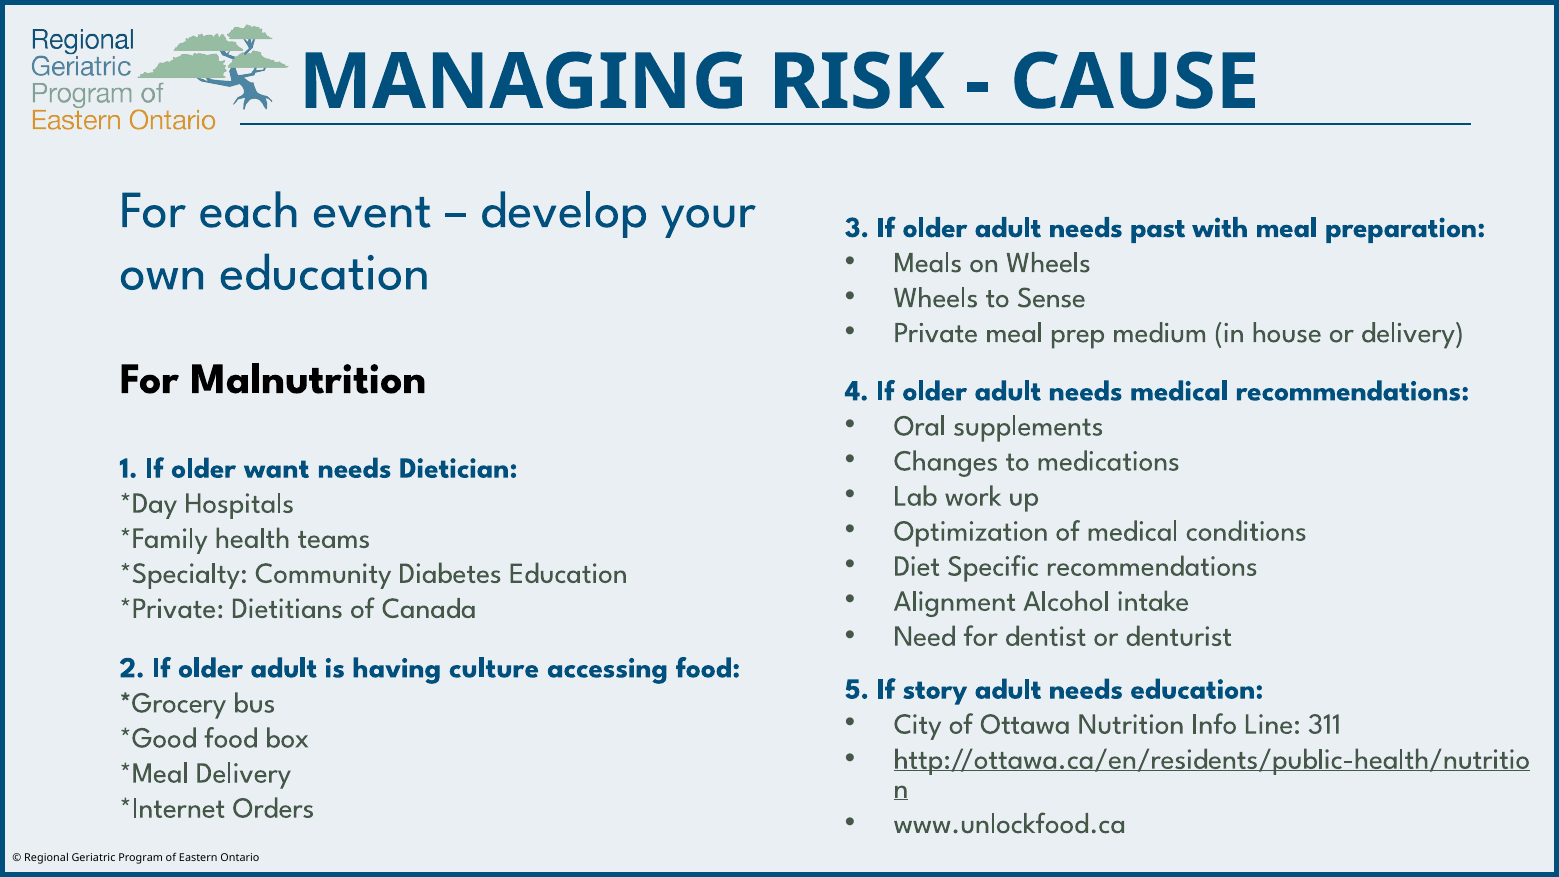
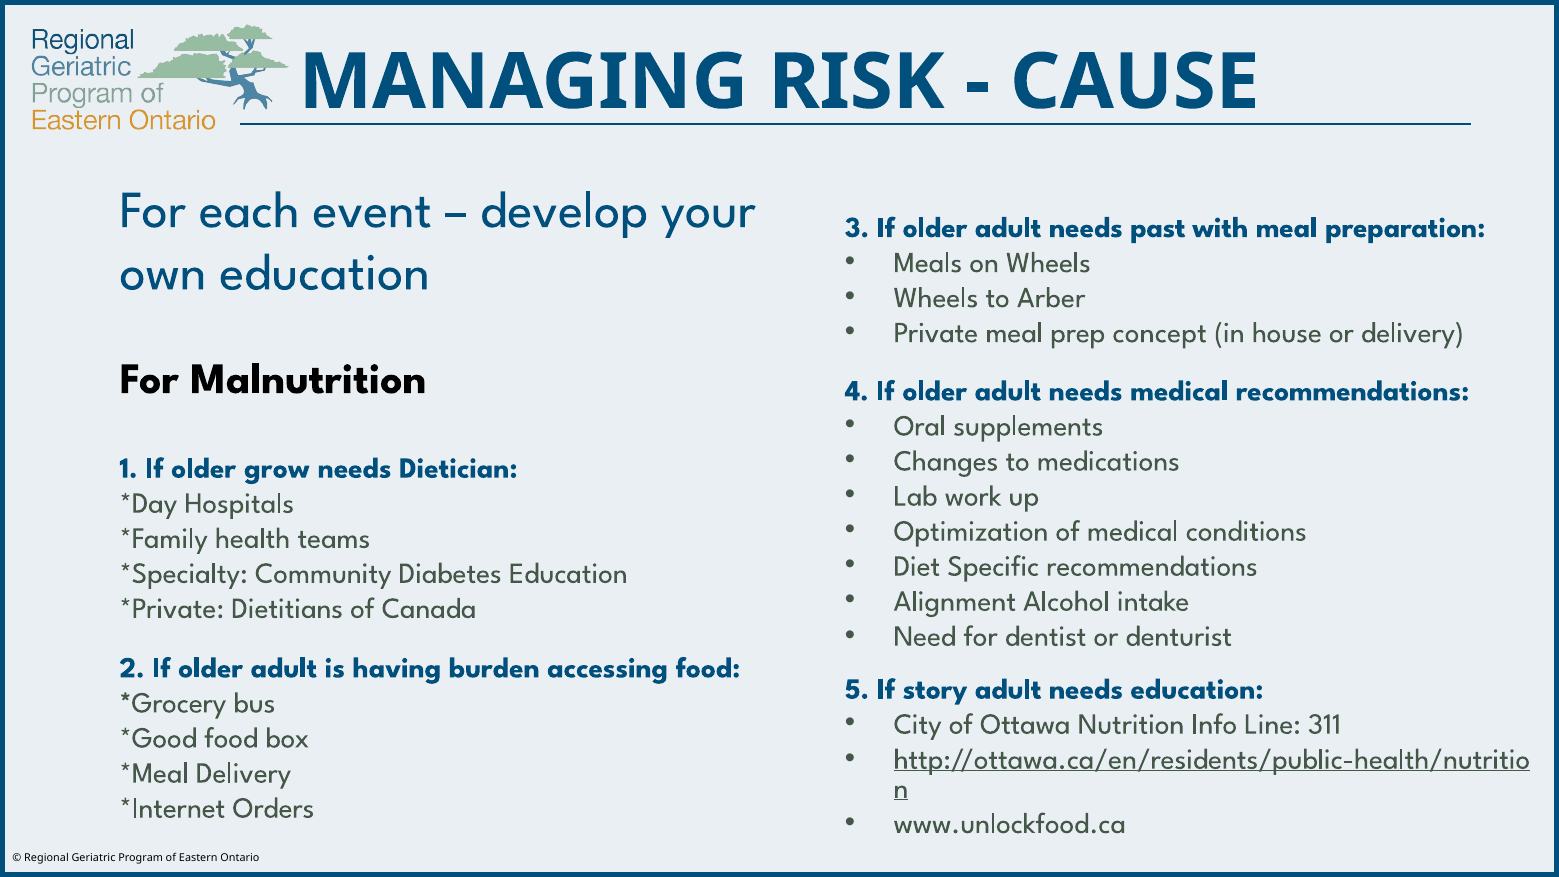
Sense: Sense -> Arber (1051, 297)
medium: medium -> concept (1160, 333)
want: want -> grow (277, 468)
culture: culture -> burden (494, 668)
